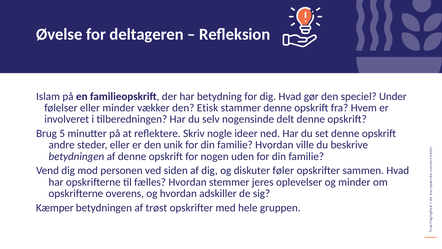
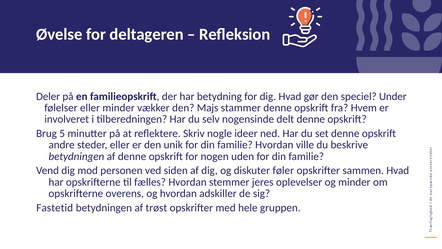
Islam: Islam -> Deler (48, 96)
Etisk: Etisk -> Majs (208, 108)
Kæmper: Kæmper -> Fastetid (55, 207)
